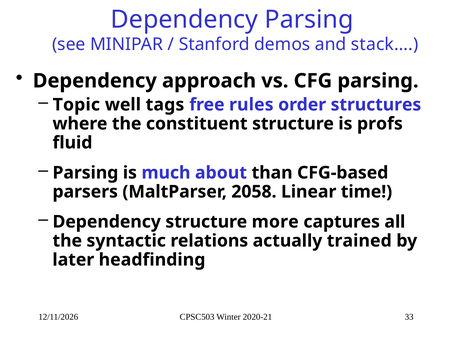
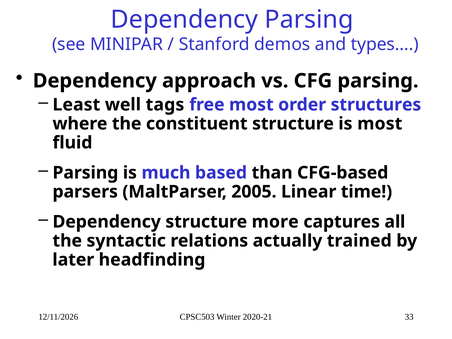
stack…: stack… -> types… (385, 45)
Topic: Topic -> Least (76, 105)
free rules: rules -> most (251, 105)
is profs: profs -> most (380, 124)
about: about -> based (221, 173)
2058: 2058 -> 2005 (254, 192)
